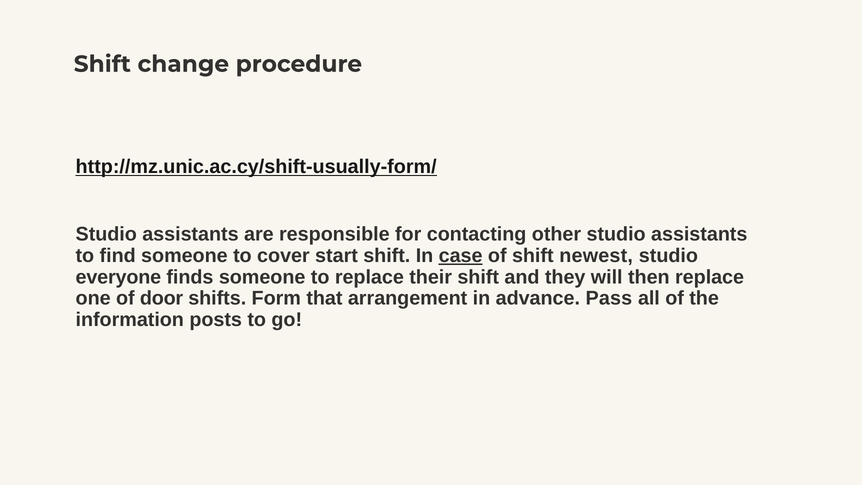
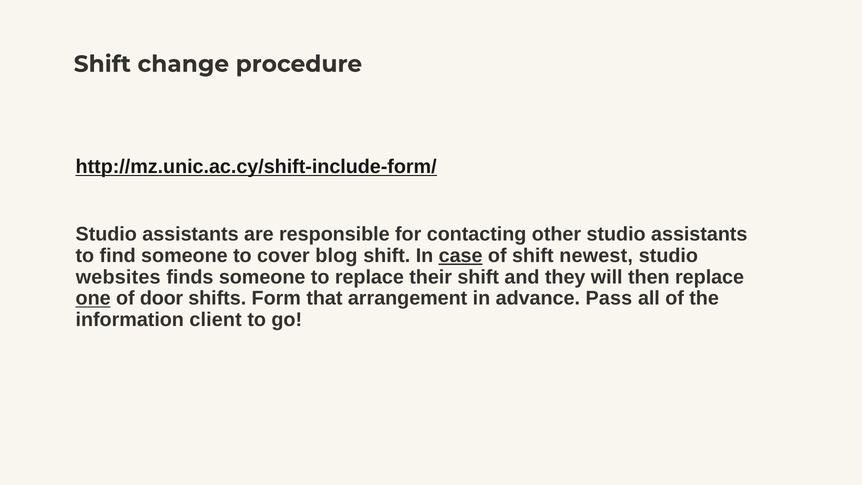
http://mz.unic.ac.cy/shift-usually-form/: http://mz.unic.ac.cy/shift-usually-form/ -> http://mz.unic.ac.cy/shift-include-form/ (256, 167)
start: start -> blog (336, 256)
everyone: everyone -> websites (118, 277)
one underline: none -> present (93, 298)
posts: posts -> client (216, 320)
